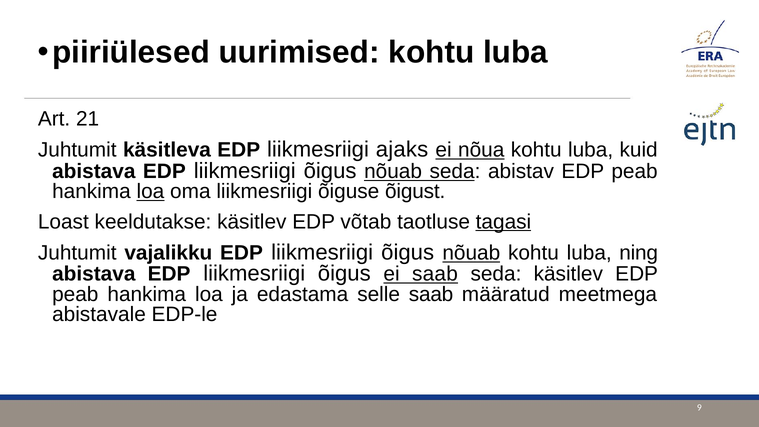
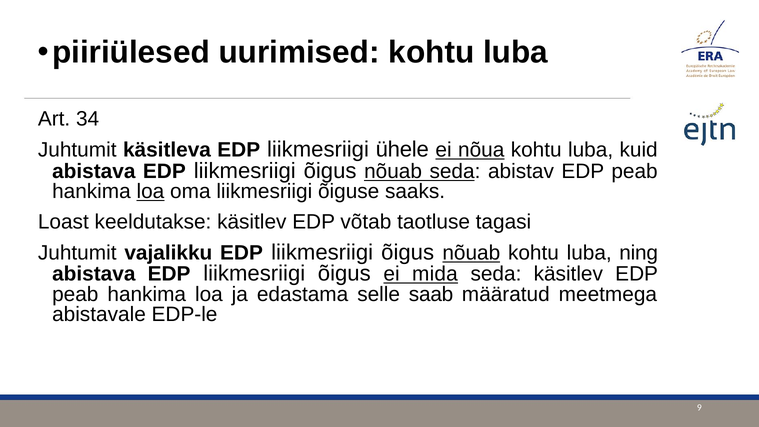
21: 21 -> 34 (88, 119)
ajaks: ajaks -> ühele (402, 150)
õigust: õigust -> saaks (415, 192)
tagasi underline: present -> none (503, 222)
ei saab: saab -> mida (435, 274)
